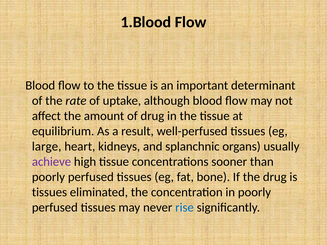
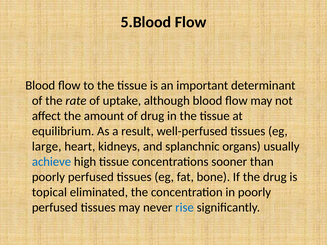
1.Blood: 1.Blood -> 5.Blood (146, 22)
achieve colour: purple -> blue (51, 162)
tissues: tissues -> topical (49, 192)
